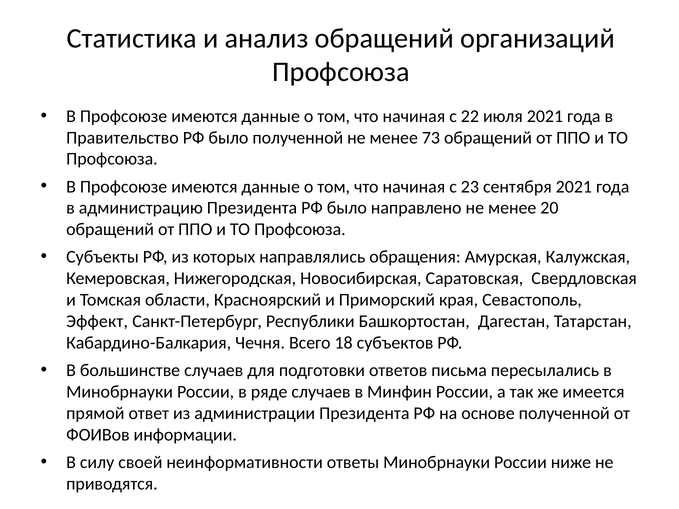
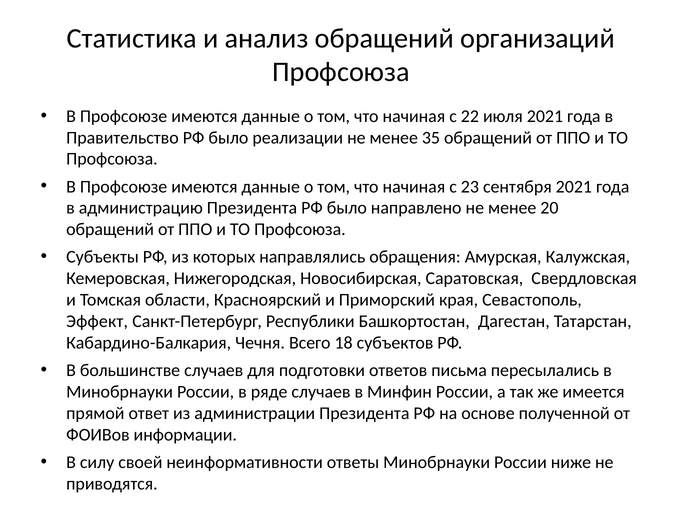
было полученной: полученной -> реализации (298, 138)
73: 73 -> 35 (431, 138)
